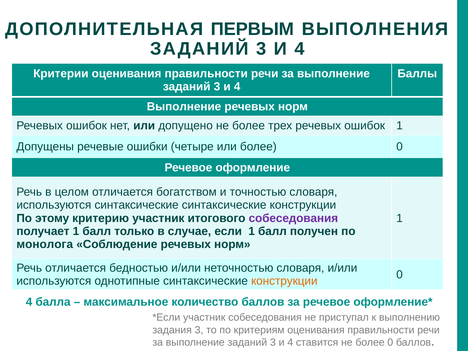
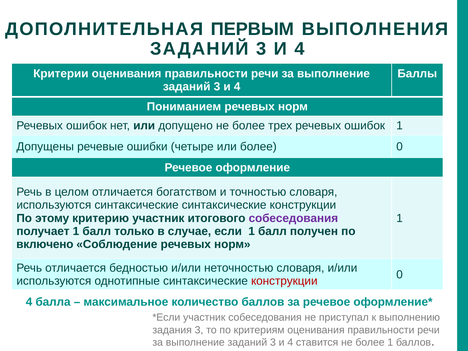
Выполнение: Выполнение -> Пониманием (184, 107)
монолога: монолога -> включено (45, 244)
конструкции colour: orange -> red (284, 281)
не более 0: 0 -> 1 (390, 342)
